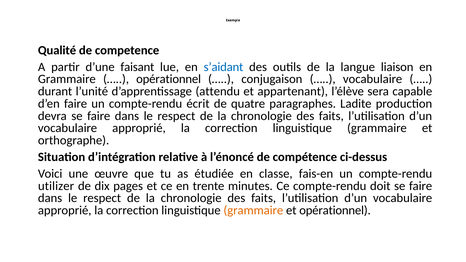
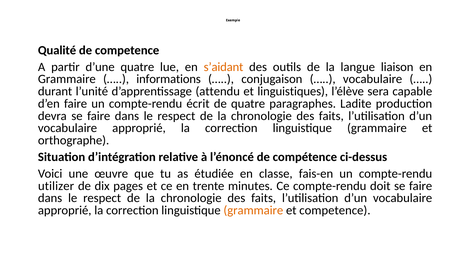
d’une faisant: faisant -> quatre (137, 67)
s’aidant colour: blue -> orange (224, 67)
opérationnel: opérationnel -> informations (169, 79)
appartenant: appartenant -> linguistiques (293, 91)
et opérationnel: opérationnel -> competence (335, 210)
